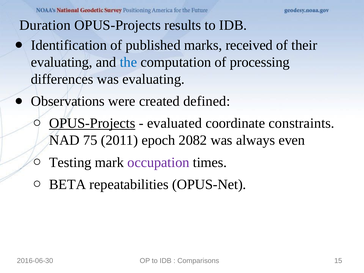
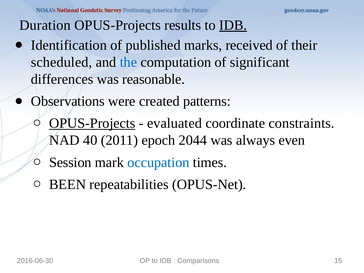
IDB underline: none -> present (233, 25)
evaluating: evaluating -> scheduled (62, 62)
processing: processing -> significant (260, 62)
was evaluating: evaluating -> reasonable (154, 79)
defined: defined -> patterns (207, 101)
75: 75 -> 40 (90, 140)
2082: 2082 -> 2044 (193, 140)
Testing: Testing -> Session (70, 162)
occupation colour: purple -> blue (158, 162)
BETA: BETA -> BEEN (68, 184)
